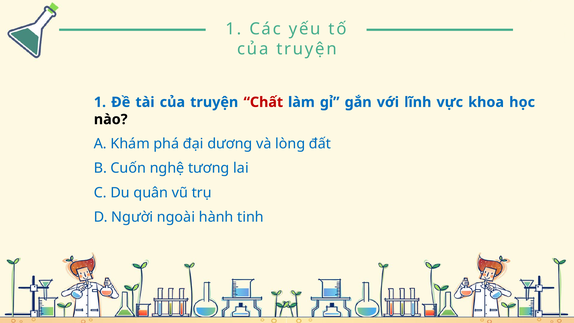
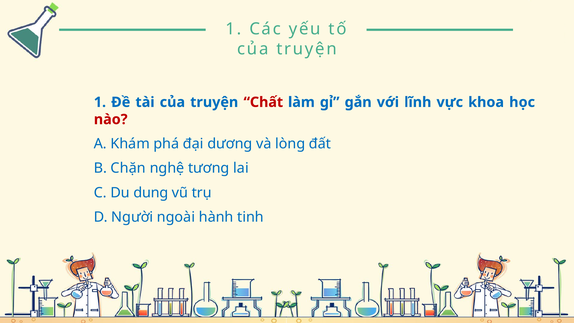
nào colour: black -> red (111, 119)
Cuốn: Cuốn -> Chặn (128, 168)
quân: quân -> dung (151, 193)
